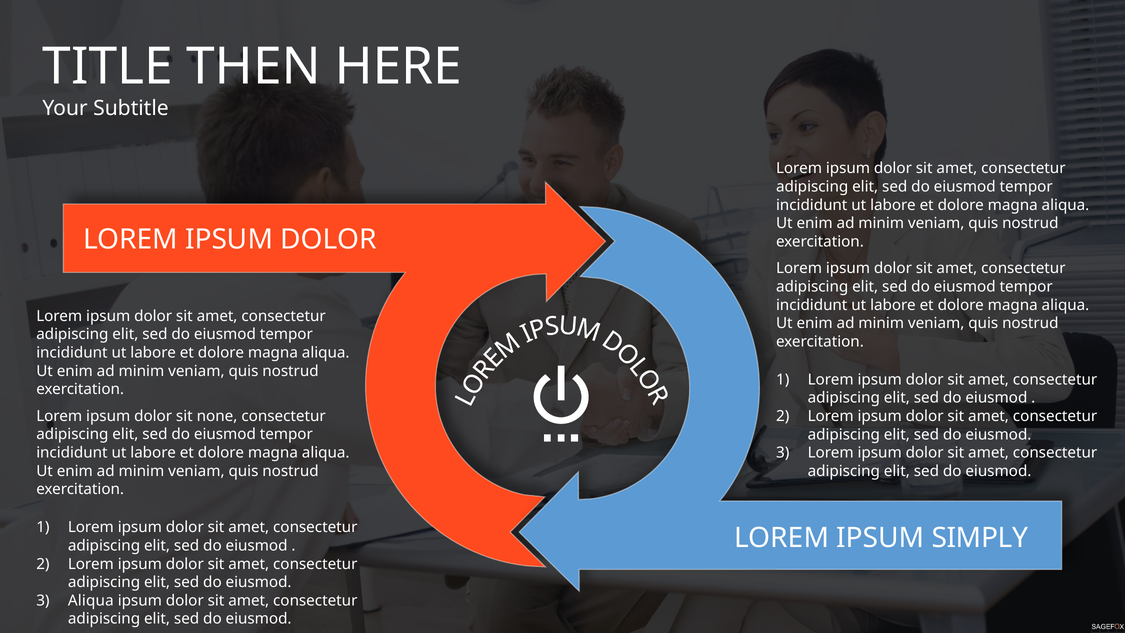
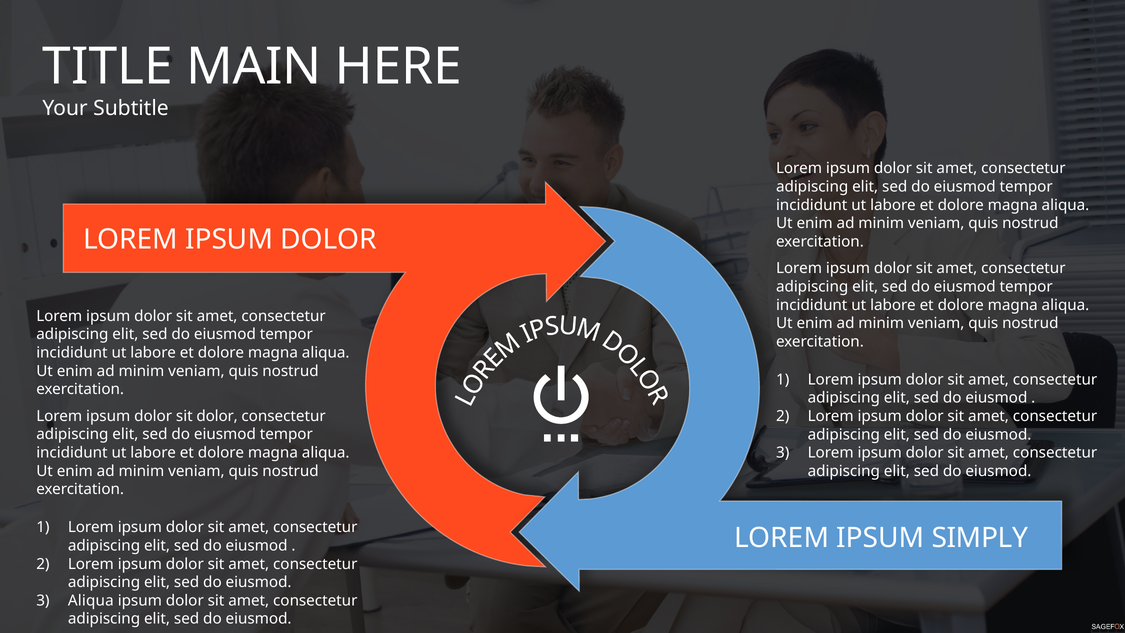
THEN: THEN -> MAIN (254, 67)
sit none: none -> dolor (217, 416)
